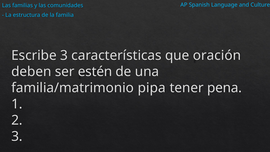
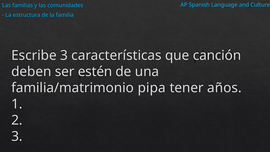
oración: oración -> canción (217, 55)
pena: pena -> años (224, 88)
